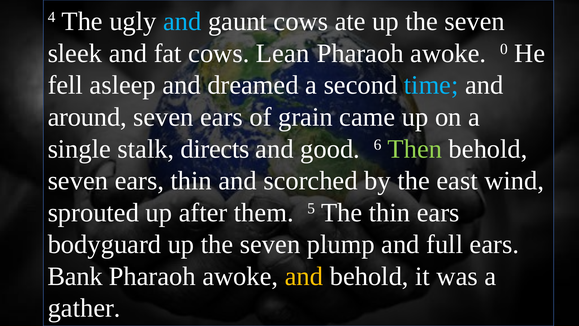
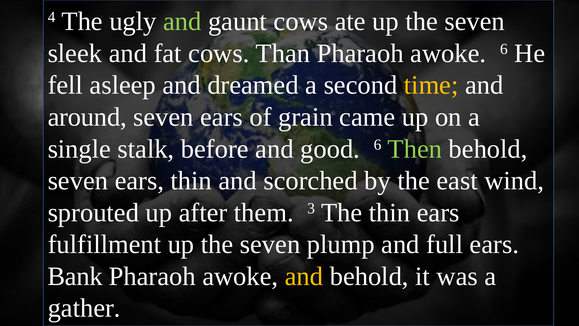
and colour: light blue -> light green (182, 21)
Lean: Lean -> Than (283, 53)
awoke 0: 0 -> 6 (504, 49)
time colour: light blue -> yellow (431, 85)
directs: directs -> before (215, 149)
5: 5 -> 3 (311, 208)
bodyguard: bodyguard -> fulfillment (104, 244)
